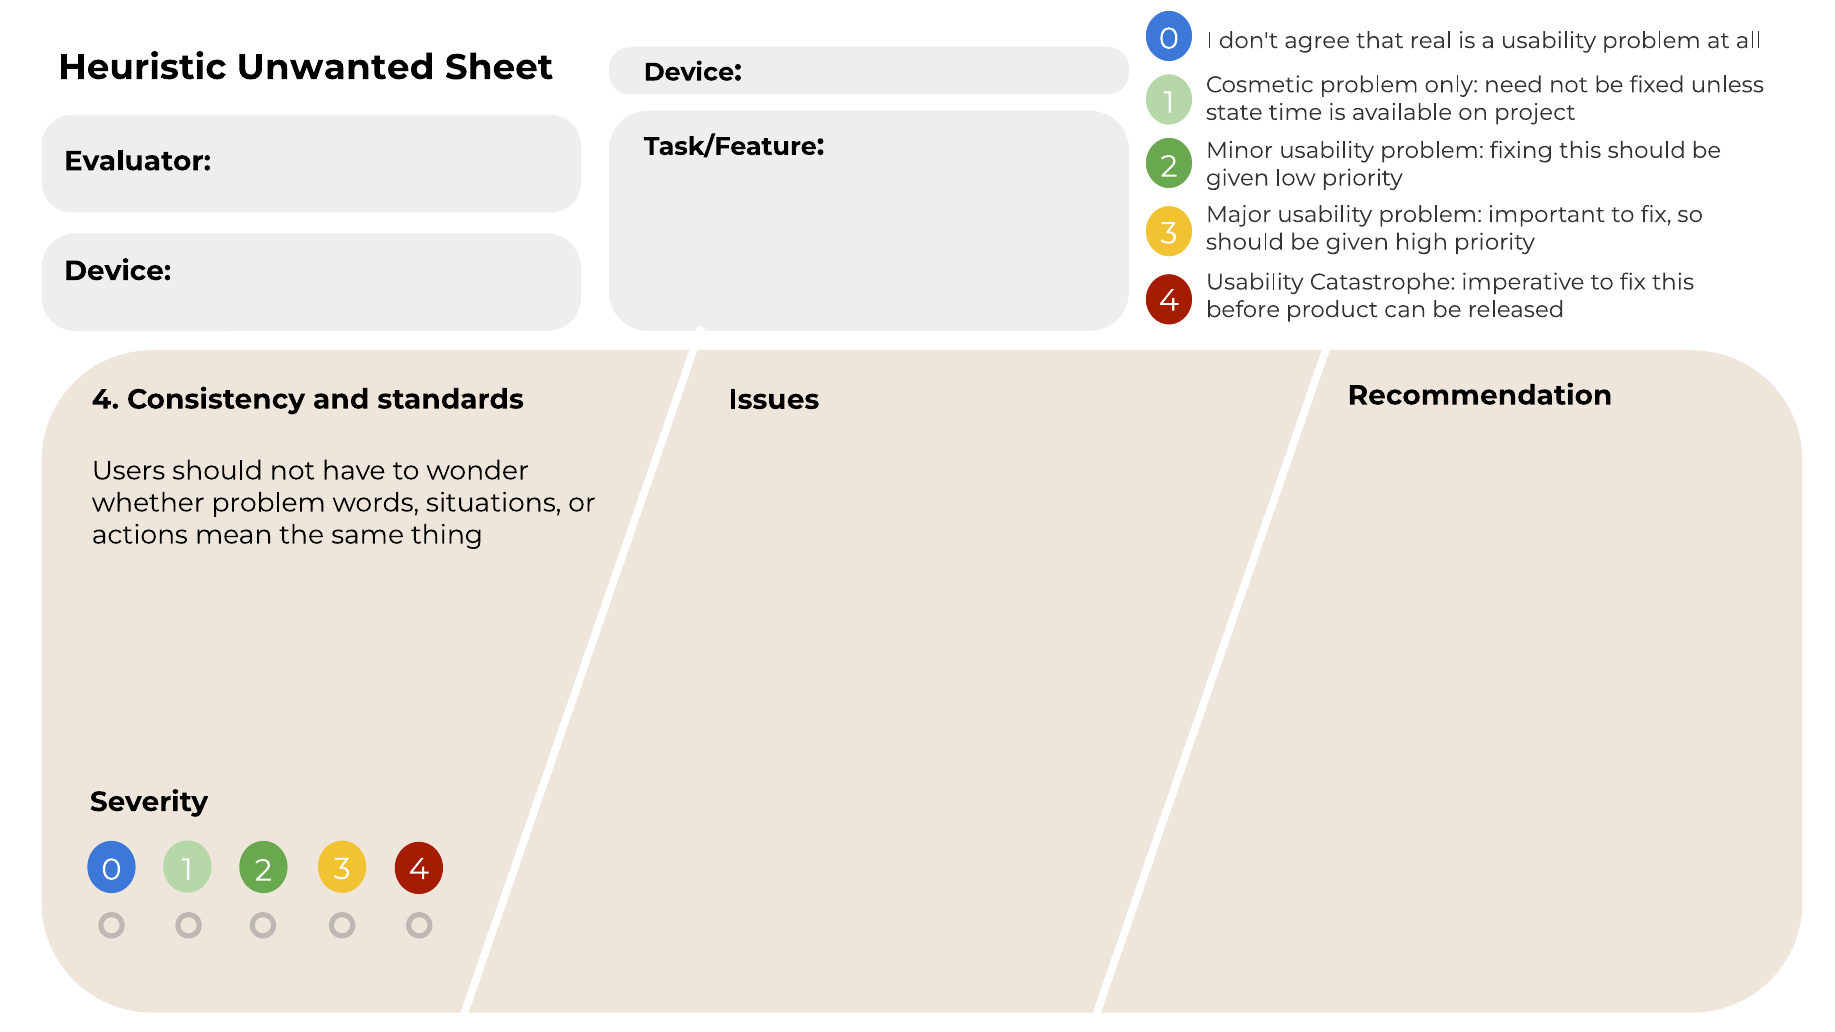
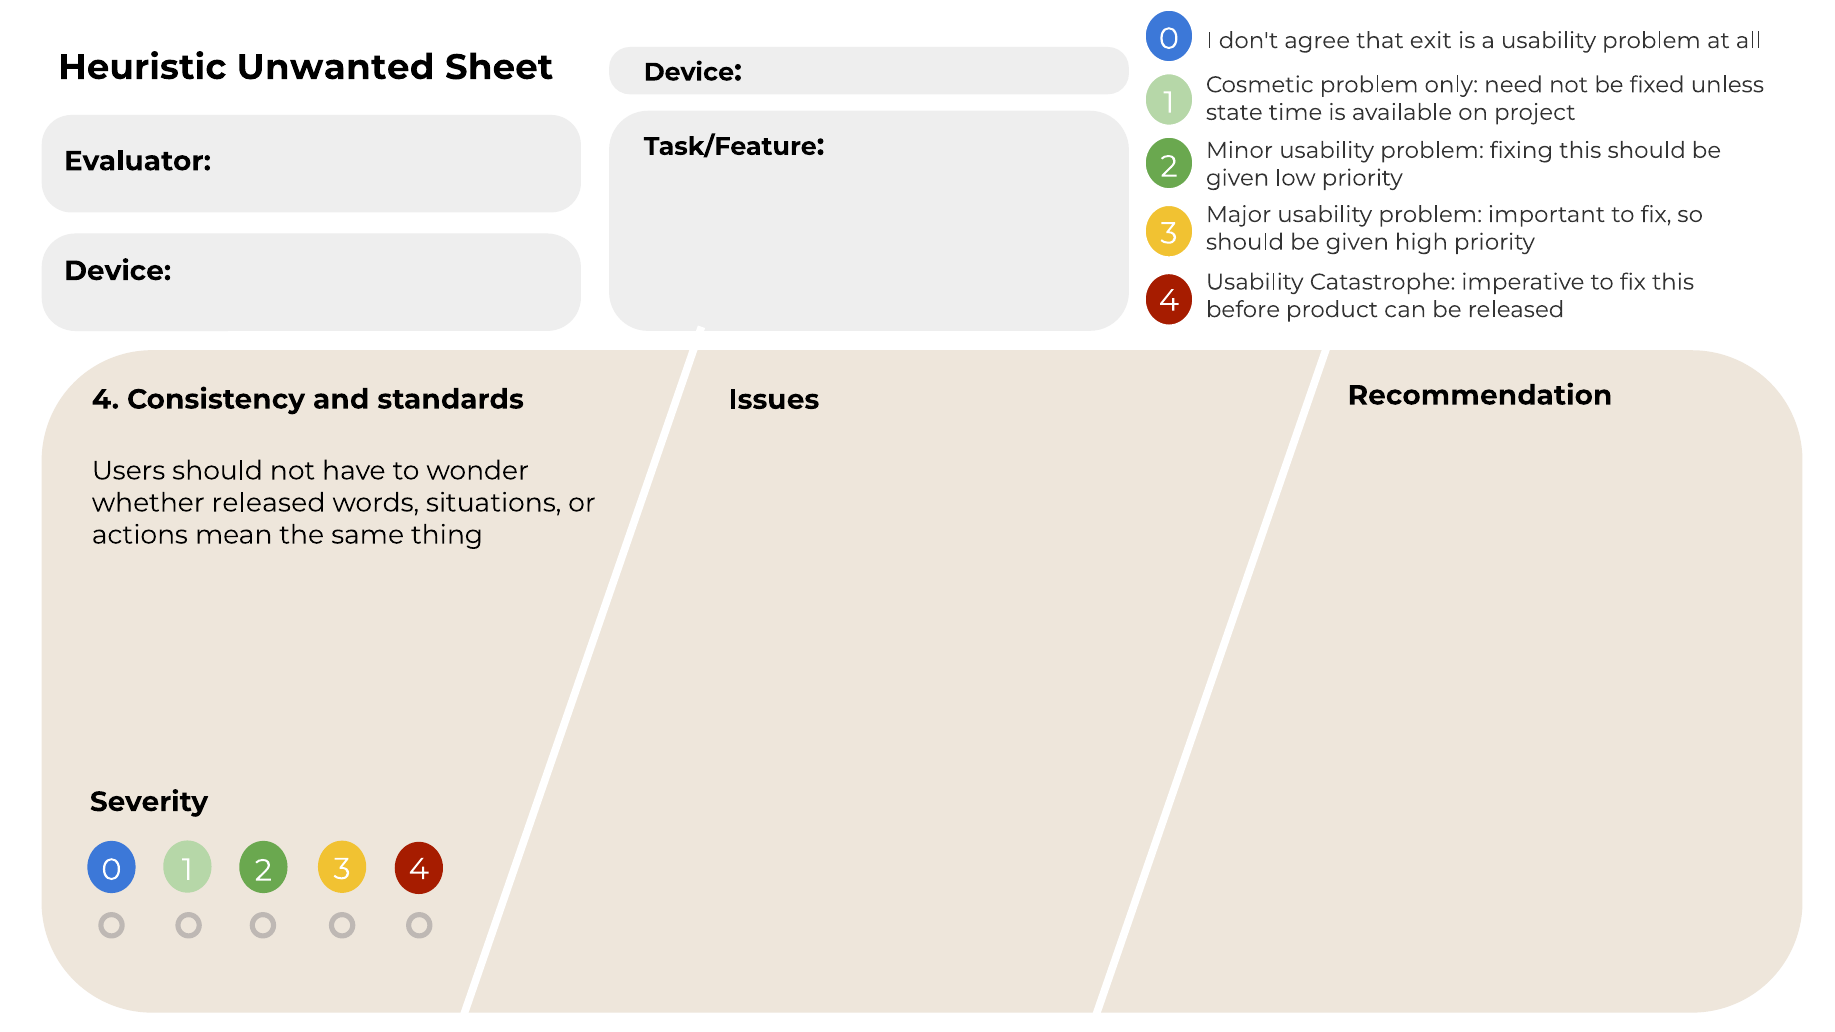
real: real -> exit (1431, 41)
whether problem: problem -> released (268, 503)
